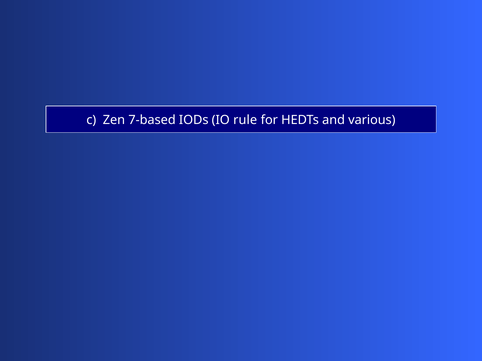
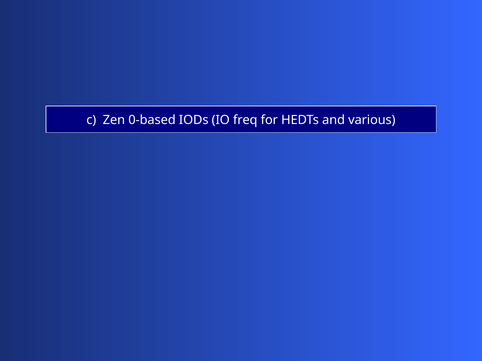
7-based: 7-based -> 0-based (152, 120)
rule: rule -> freq (245, 120)
